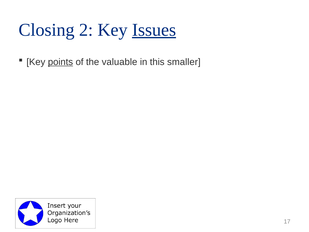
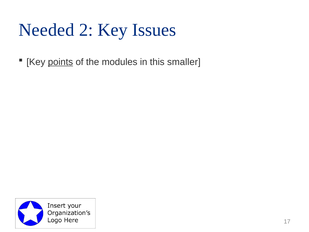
Closing: Closing -> Needed (46, 30)
Issues underline: present -> none (154, 30)
valuable: valuable -> modules (120, 62)
